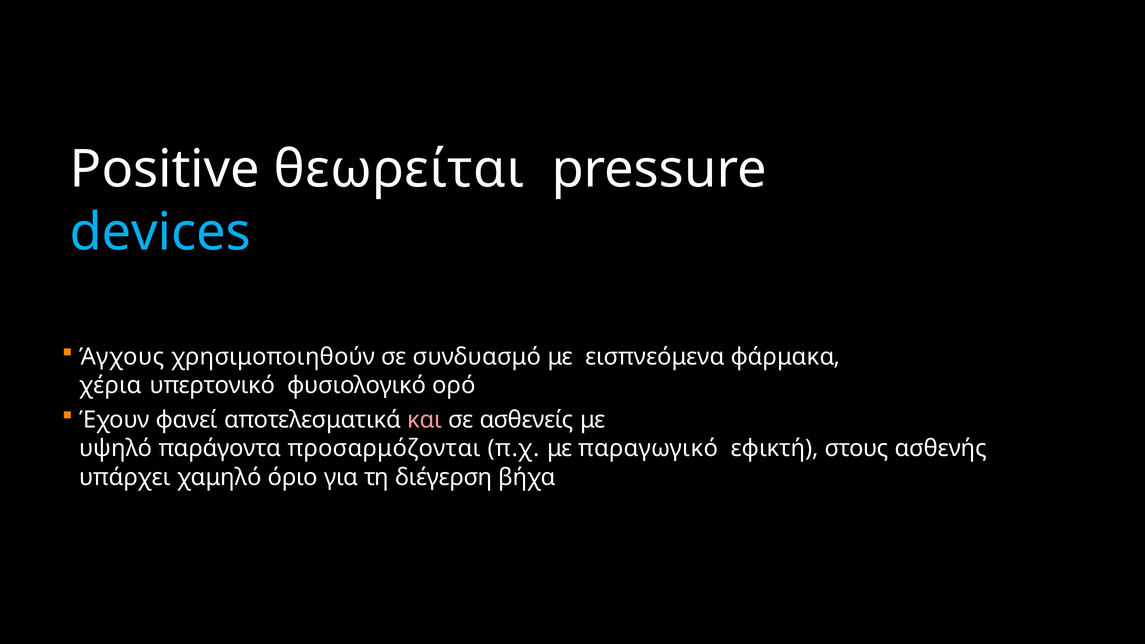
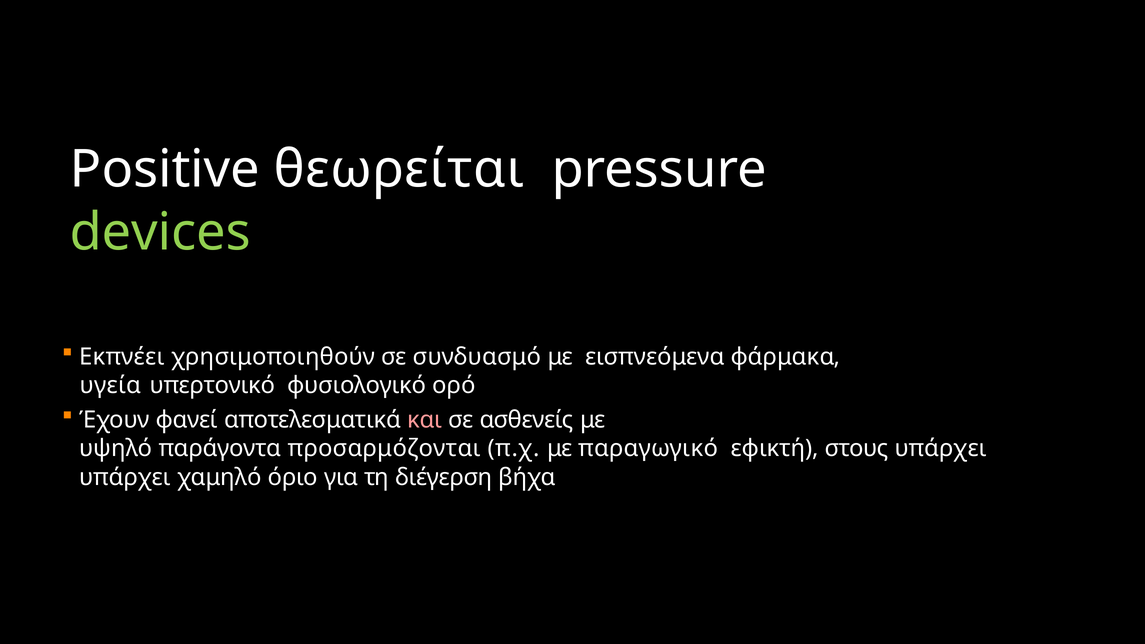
devices colour: light blue -> light green (160, 232)
Άγχους: Άγχους -> Εκπνέει (122, 357)
χέρια: χέρια -> υγεία (110, 386)
στους ασθενής: ασθενής -> υπάρχει (941, 449)
